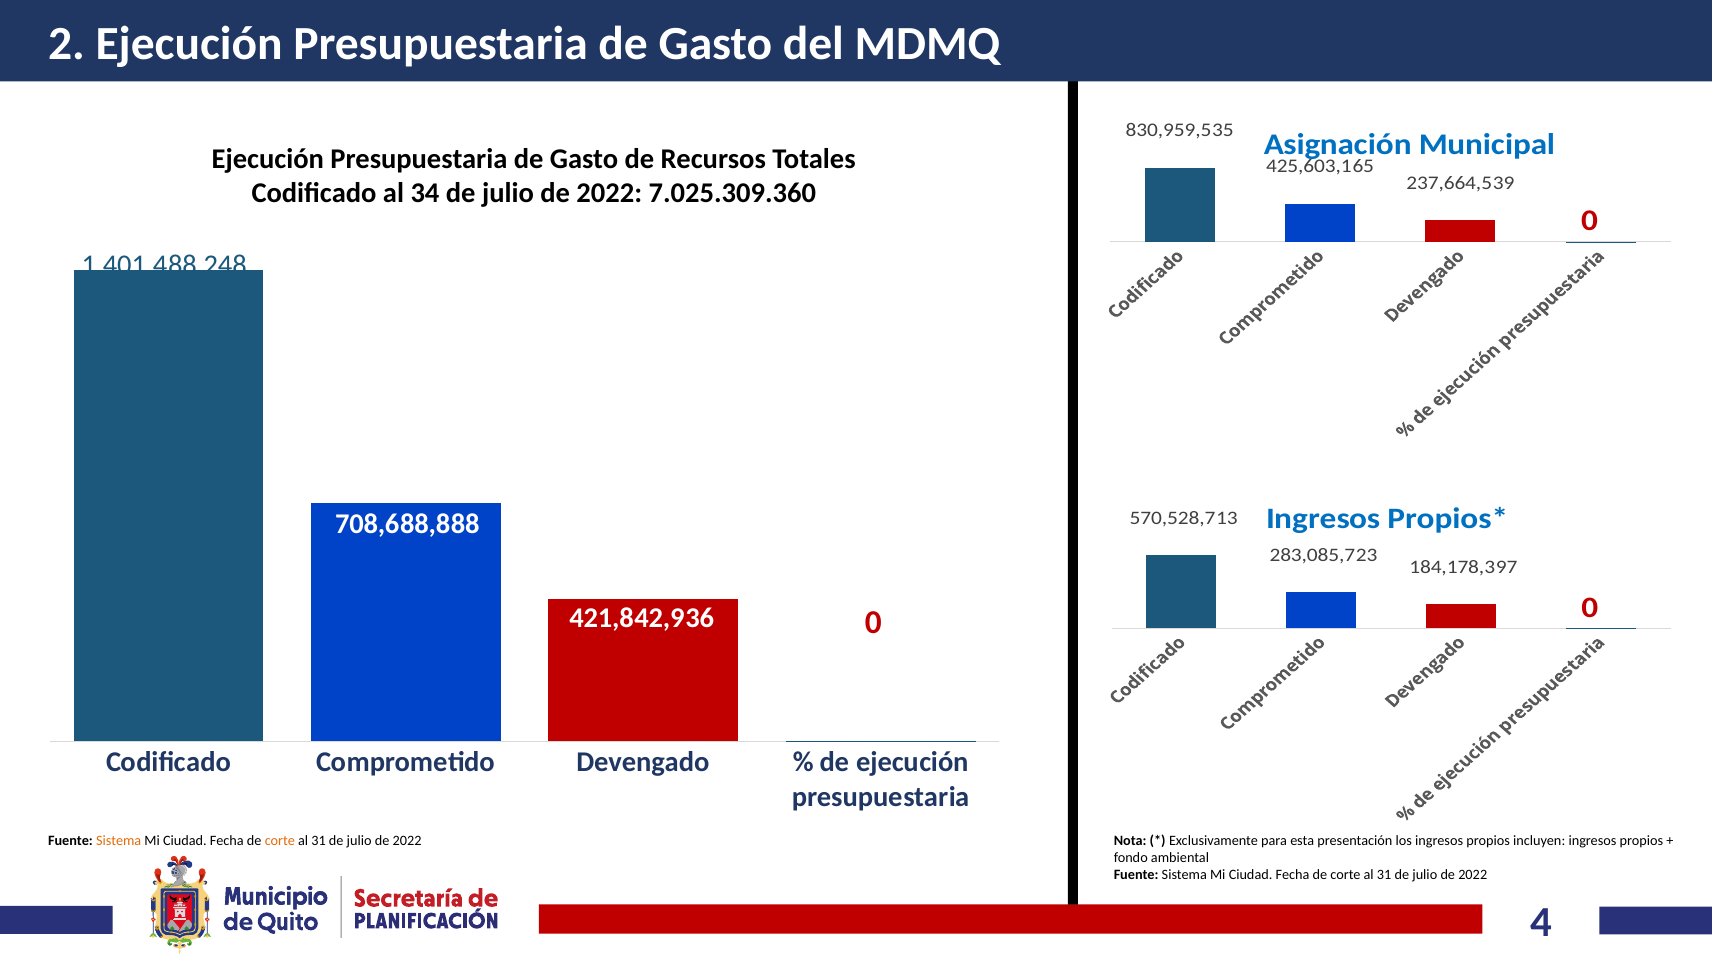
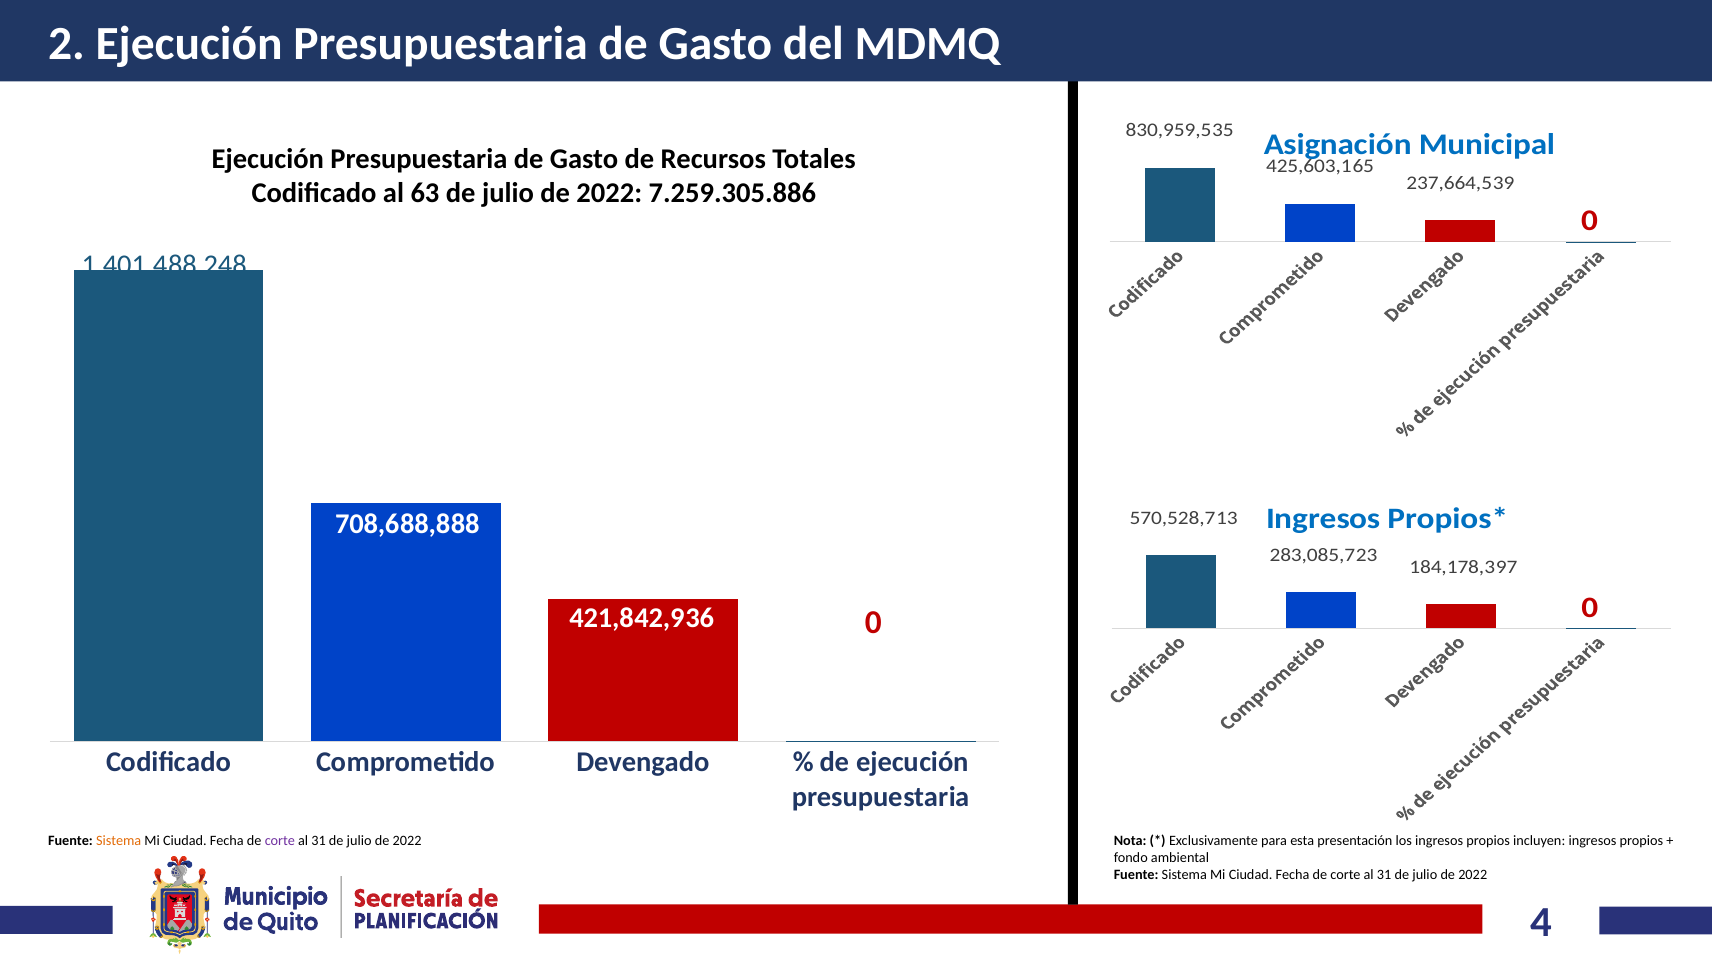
34: 34 -> 63 (425, 193)
7.025.309.360: 7.025.309.360 -> 7.259.305.886 (732, 193)
corte colour: orange -> purple (280, 841)
